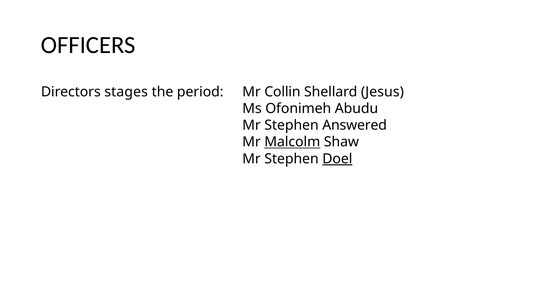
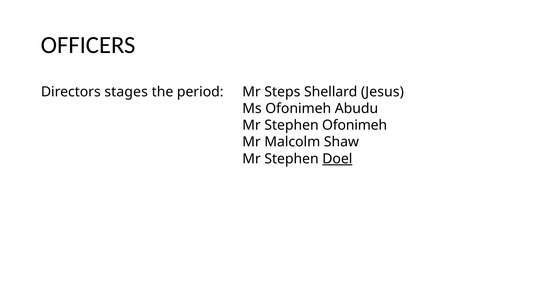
Collin: Collin -> Steps (282, 92)
Stephen Answered: Answered -> Ofonimeh (355, 125)
Malcolm underline: present -> none (292, 142)
